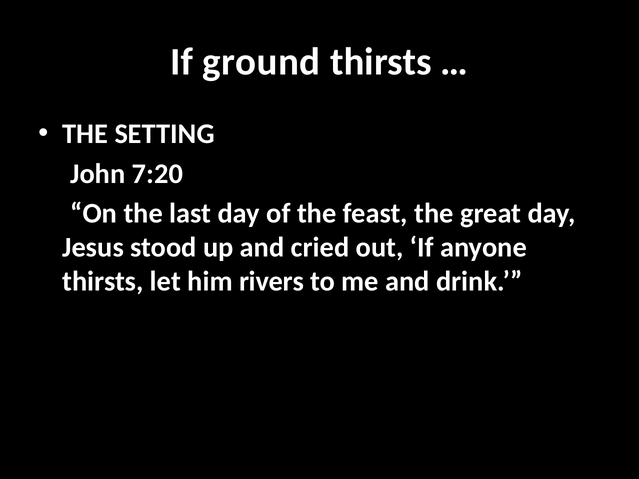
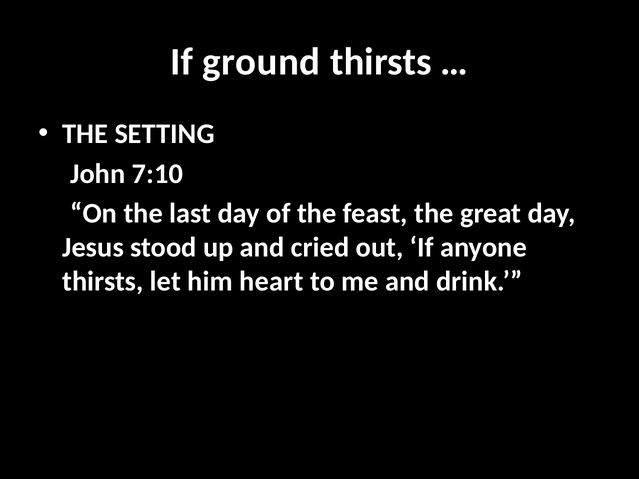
7:20: 7:20 -> 7:10 (157, 174)
rivers: rivers -> heart (271, 282)
